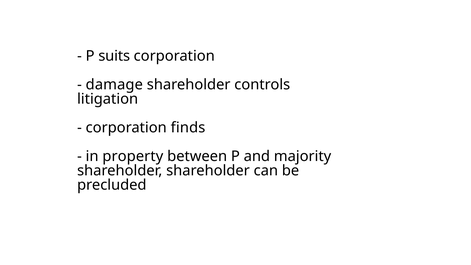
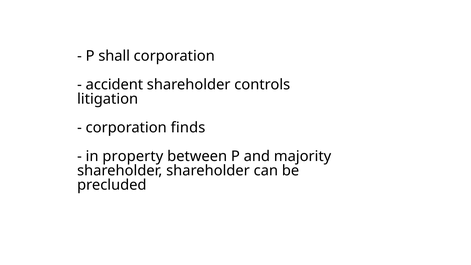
suits: suits -> shall (114, 56)
damage: damage -> accident (114, 85)
